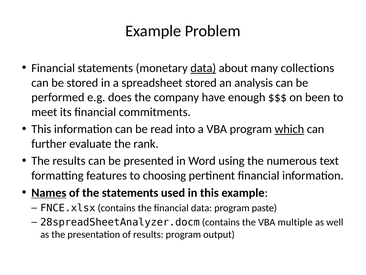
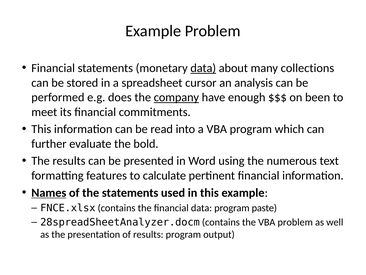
spreadsheet stored: stored -> cursor (201, 83)
company underline: none -> present (176, 97)
which underline: present -> none (289, 129)
rank: rank -> bold (146, 144)
choosing: choosing -> calculate (164, 175)
VBA multiple: multiple -> problem (295, 222)
